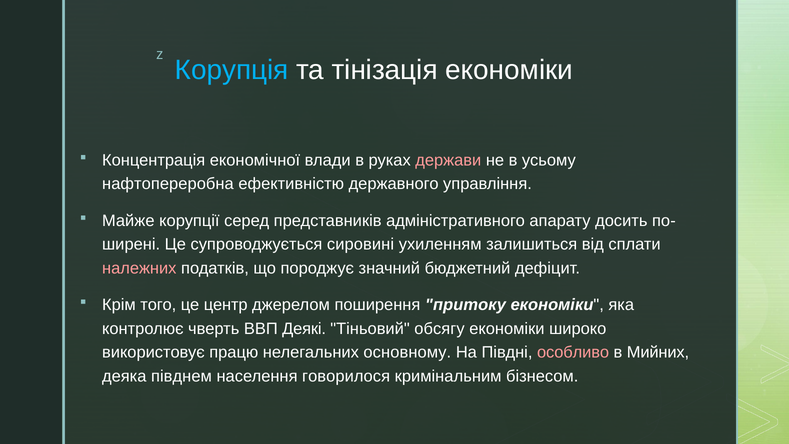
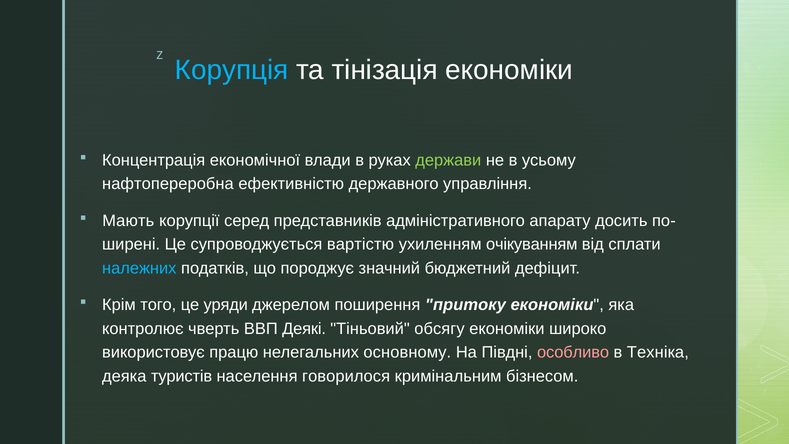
держави colour: pink -> light green (448, 160)
Майже: Майже -> Мають (128, 221)
сировині: сировині -> вартістю (360, 244)
залишиться: залишиться -> очікуванням (532, 244)
належних colour: pink -> light blue (139, 268)
центр: центр -> уряди (226, 305)
Мийних: Мийних -> Техніка (658, 352)
півднем: півднем -> туристів (182, 376)
